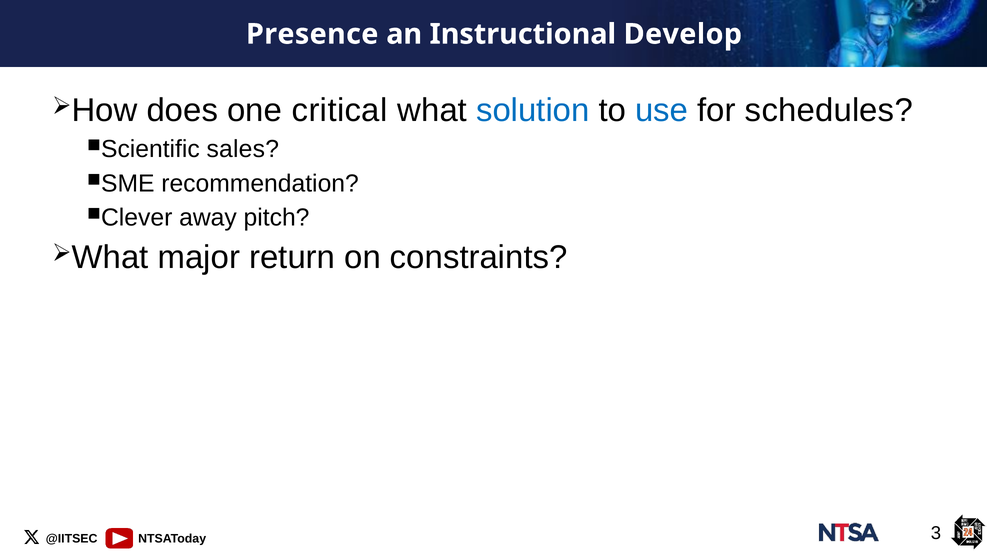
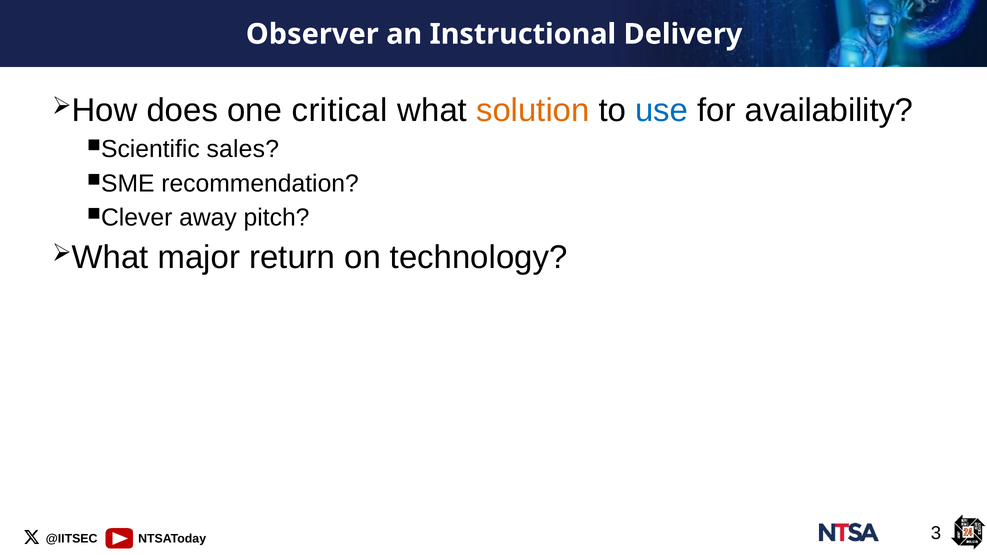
Presence: Presence -> Observer (312, 34)
Develop: Develop -> Delivery (683, 34)
solution colour: blue -> orange (533, 110)
schedules: schedules -> availability (829, 110)
constraints: constraints -> technology (479, 258)
